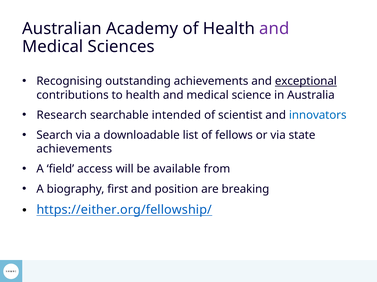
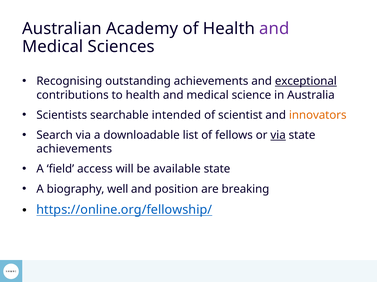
Research: Research -> Scientists (62, 115)
innovators colour: blue -> orange (318, 115)
via underline: none -> present (278, 135)
available from: from -> state (217, 169)
first: first -> well (118, 190)
https://either.org/fellowship/: https://either.org/fellowship/ -> https://online.org/fellowship/ (124, 210)
